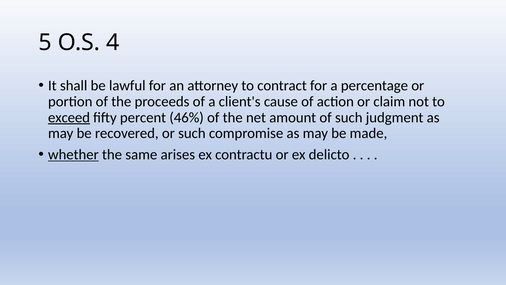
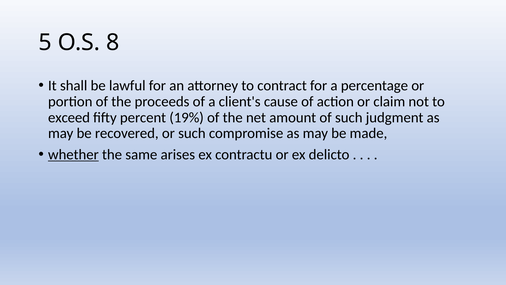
4: 4 -> 8 (113, 43)
exceed underline: present -> none (69, 117)
46%: 46% -> 19% (187, 117)
